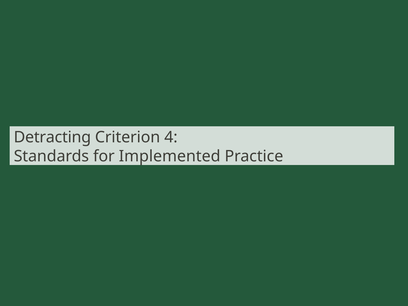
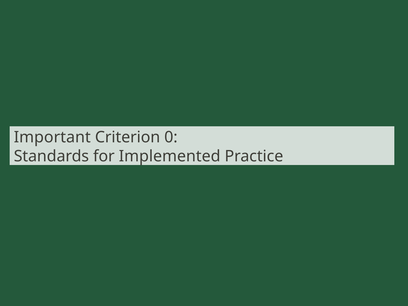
Detracting: Detracting -> Important (52, 137)
4: 4 -> 0 (171, 137)
